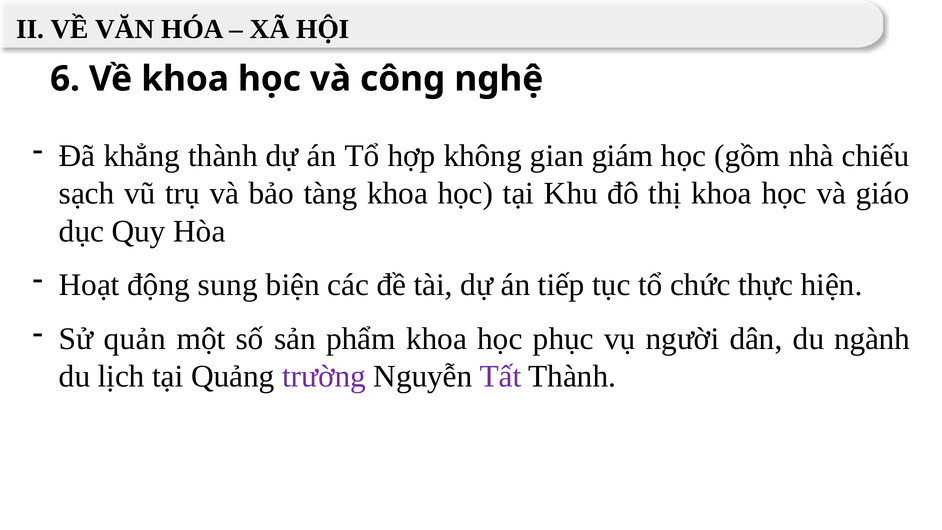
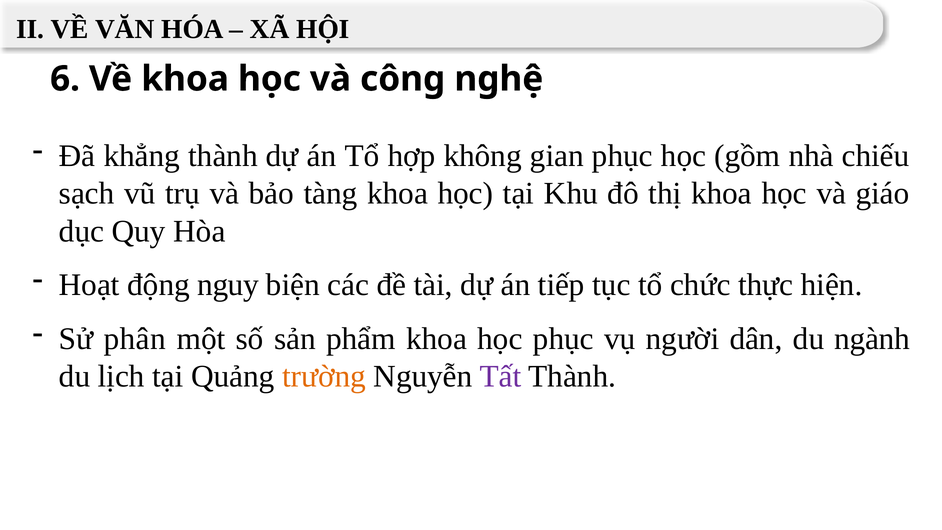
gian giám: giám -> phục (622, 156)
sung: sung -> nguy (228, 285)
quản: quản -> phân (135, 339)
trường colour: purple -> orange (324, 376)
